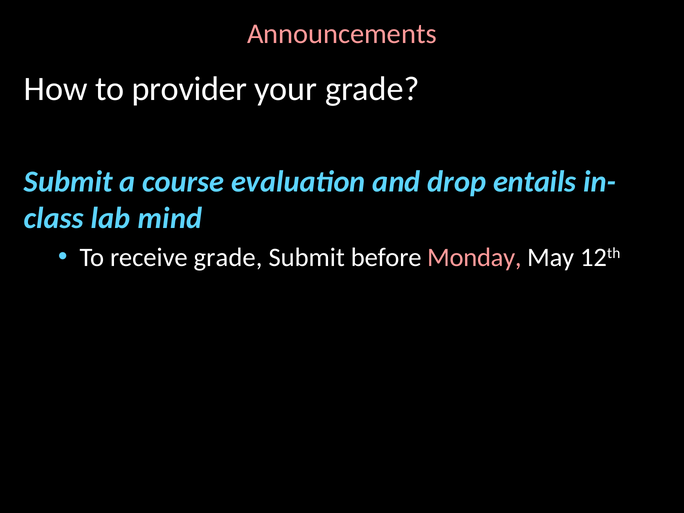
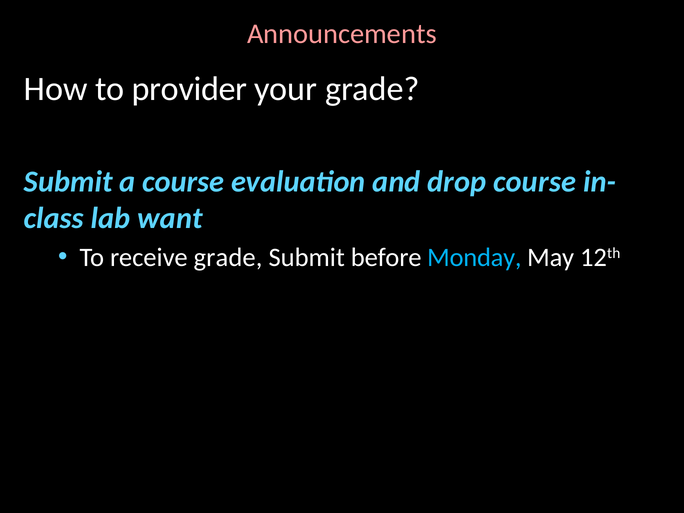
drop entails: entails -> course (535, 182)
mind: mind -> want (170, 218)
Monday colour: pink -> light blue (474, 257)
